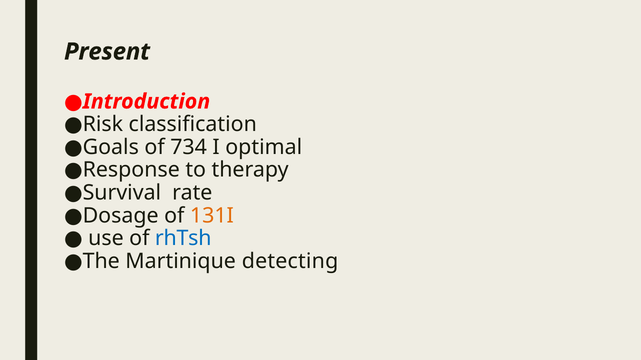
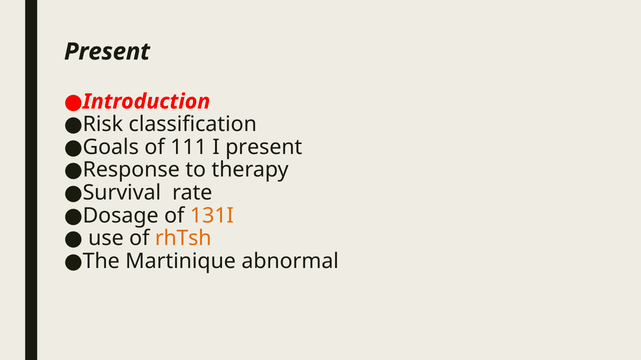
734: 734 -> 111 (189, 147)
I optimal: optimal -> present (264, 147)
rhTsh colour: blue -> orange (183, 239)
detecting: detecting -> abnormal (290, 262)
